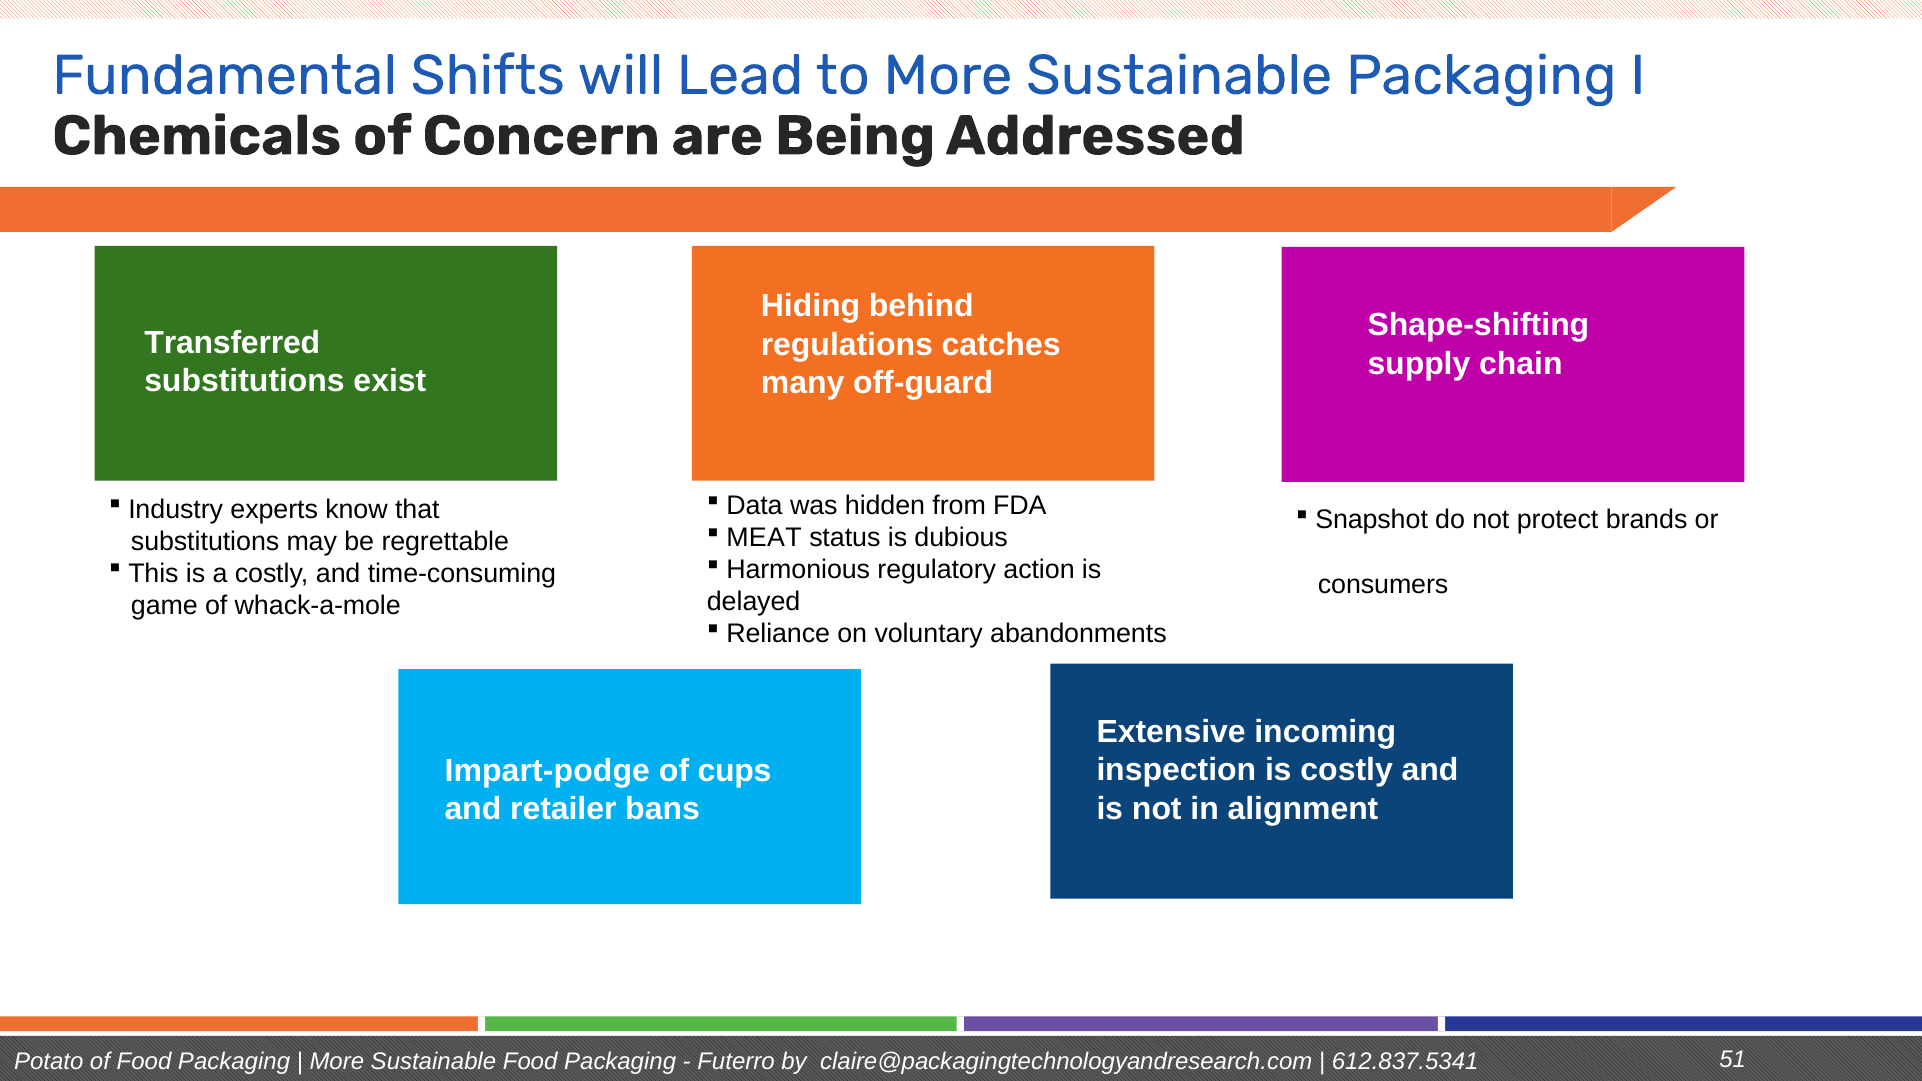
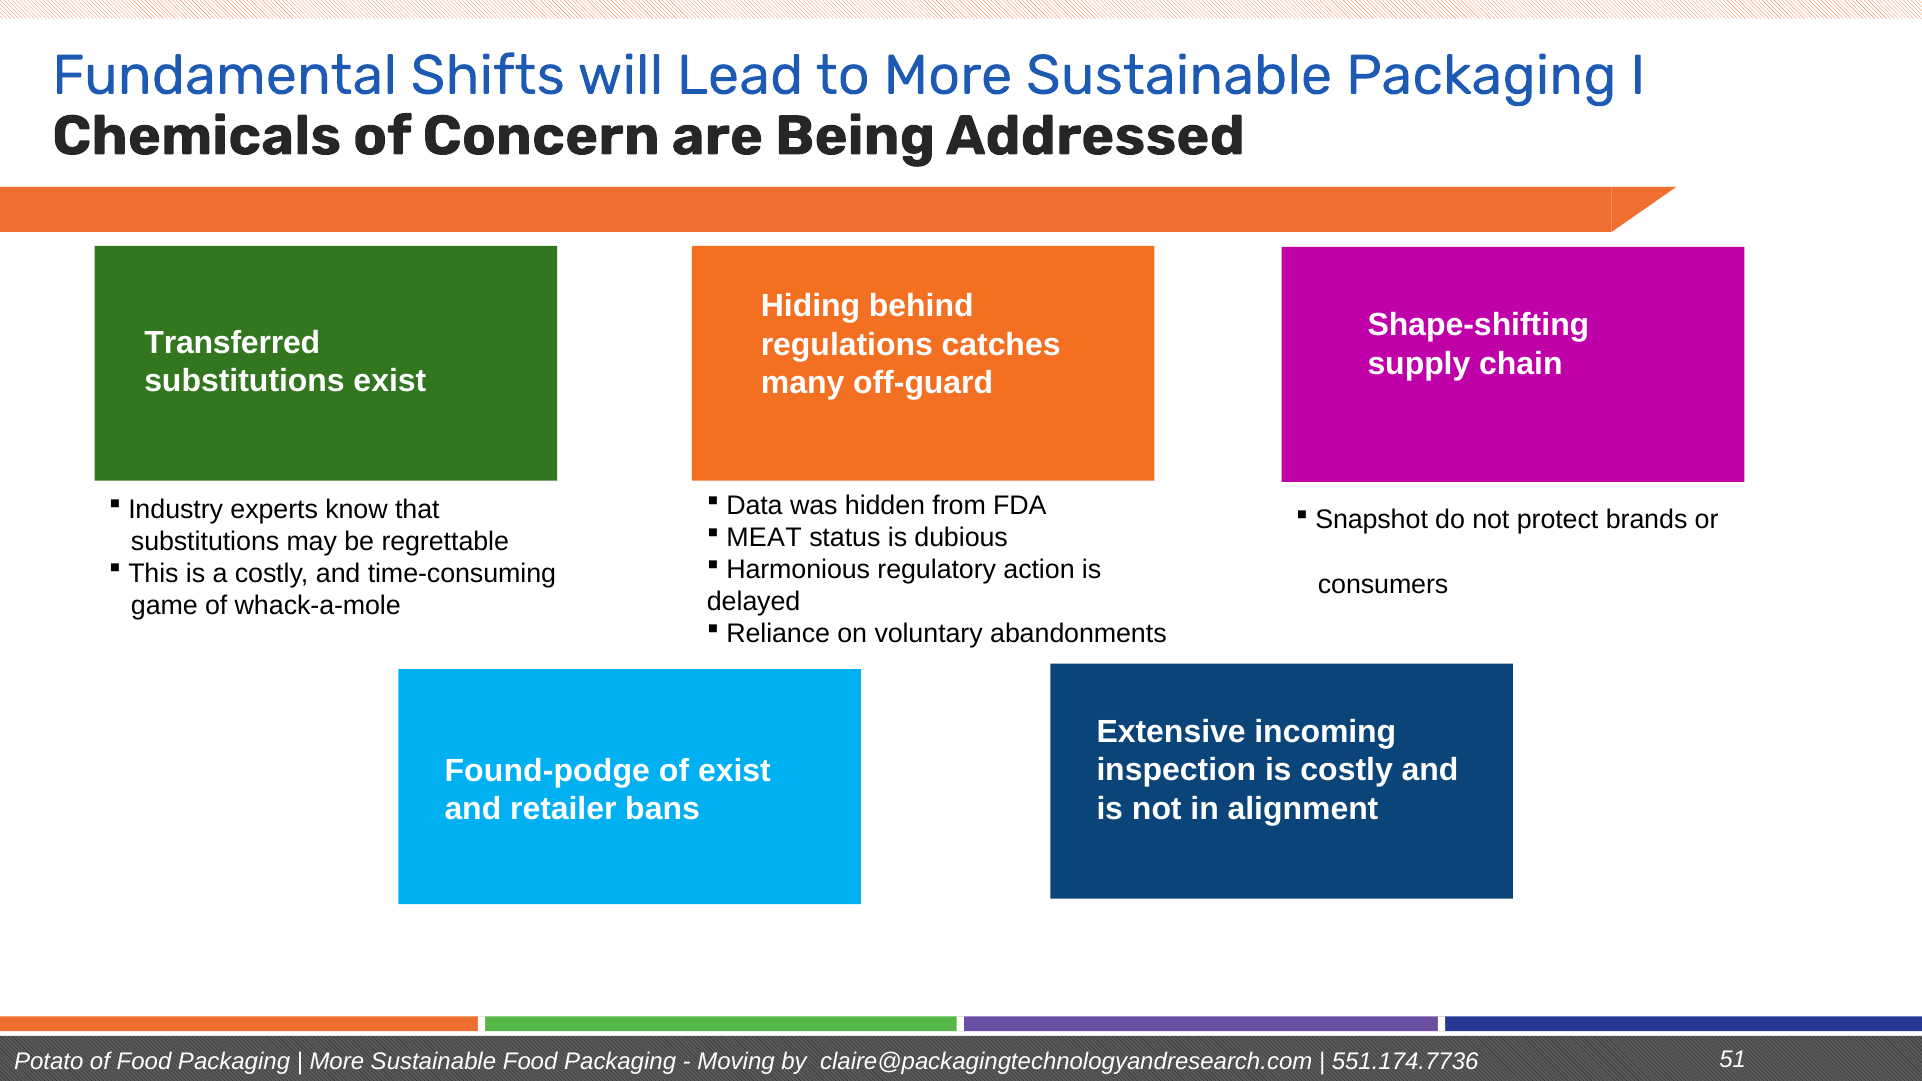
Impart-podge: Impart-podge -> Found-podge (547, 771)
of cups: cups -> exist (734, 771)
Futerro: Futerro -> Moving (736, 1062)
612.837.5341: 612.837.5341 -> 551.174.7736 (1405, 1062)
